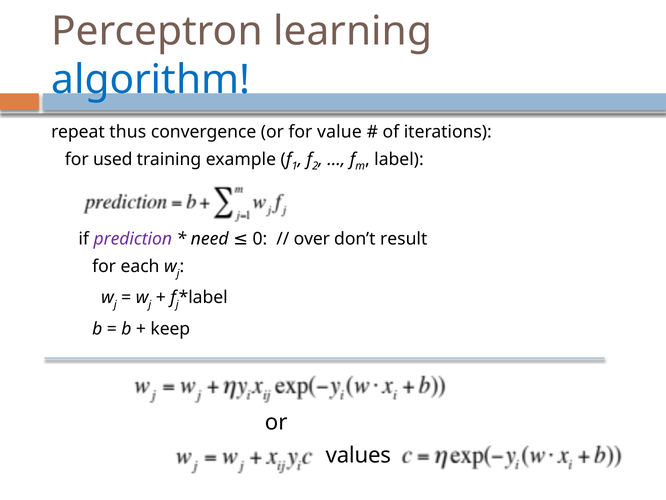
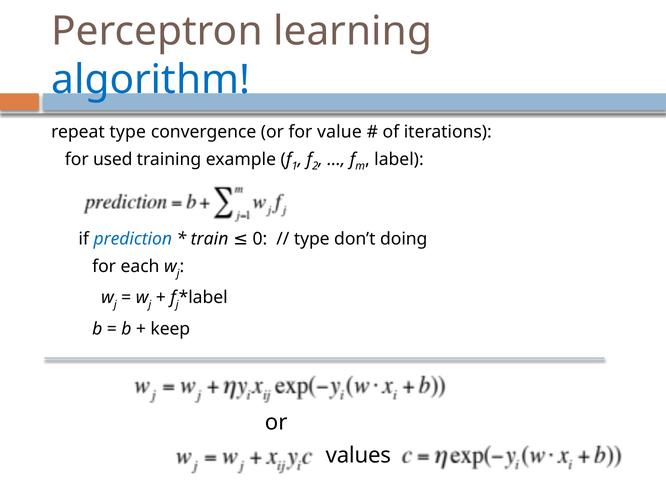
repeat thus: thus -> type (128, 132)
prediction colour: purple -> blue (133, 239)
need: need -> train (210, 239)
over: over -> type (312, 239)
result: result -> doing (404, 239)
